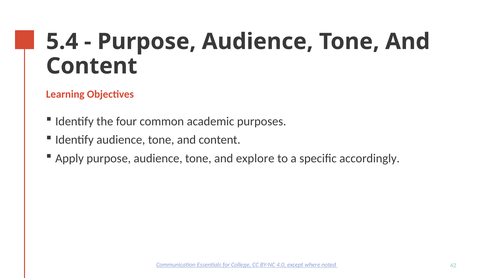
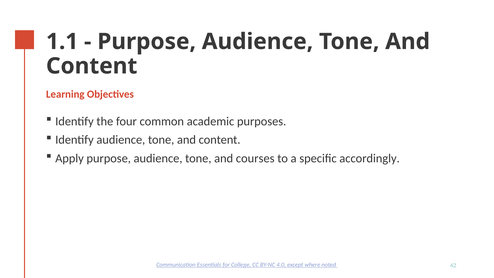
5.4: 5.4 -> 1.1 (62, 42)
explore: explore -> courses (255, 158)
